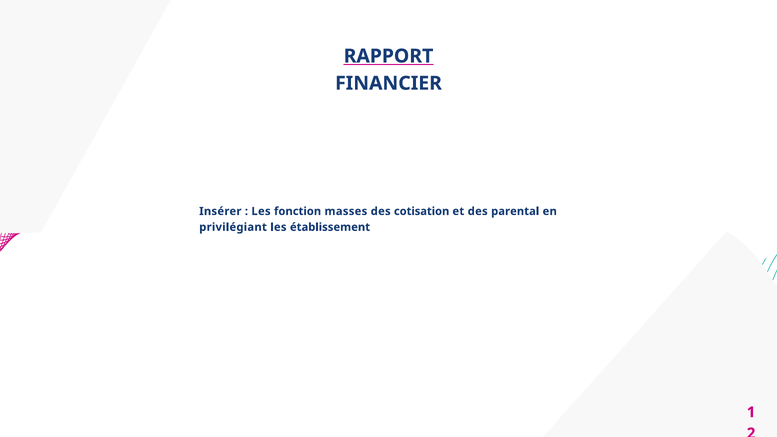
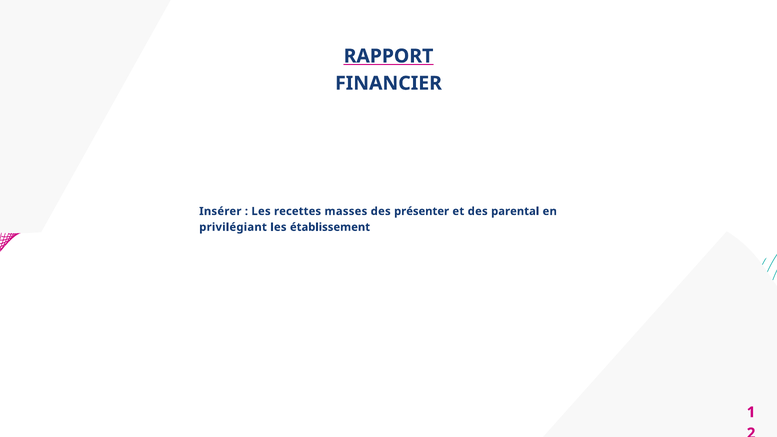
fonction: fonction -> recettes (298, 211)
cotisation: cotisation -> présenter (422, 211)
